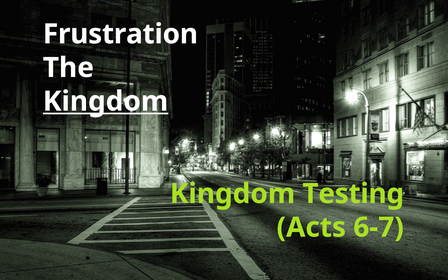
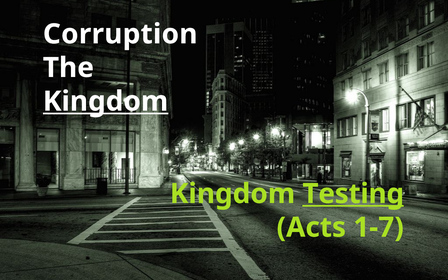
Frustration: Frustration -> Corruption (120, 34)
Testing underline: none -> present (353, 194)
6-7: 6-7 -> 1-7 (379, 227)
